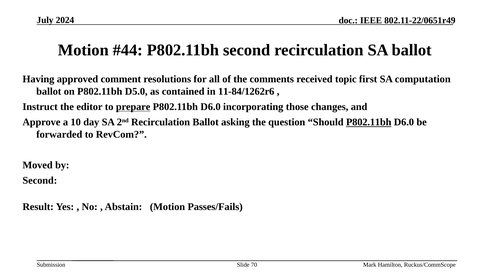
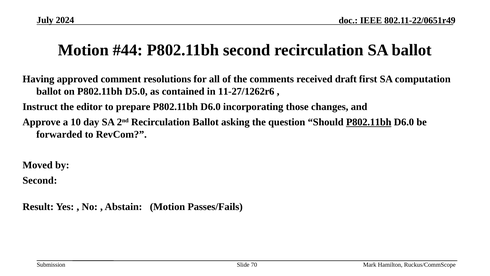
topic: topic -> draft (346, 79)
11-84/1262r6: 11-84/1262r6 -> 11-27/1262r6 (246, 91)
prepare underline: present -> none (133, 107)
